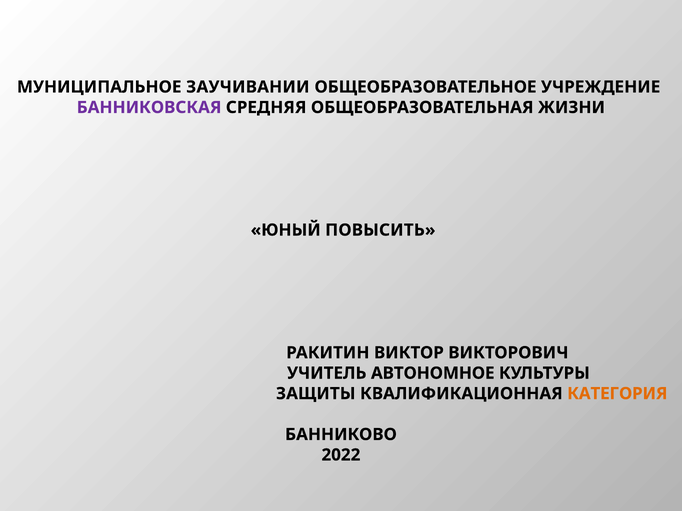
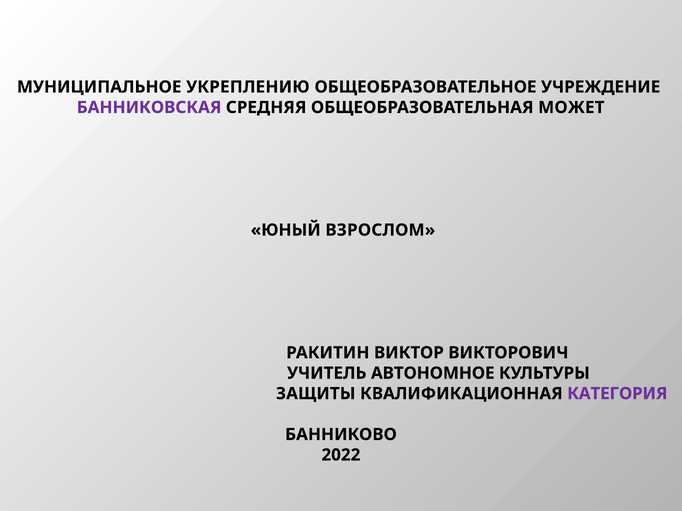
ЗАУЧИВАНИИ: ЗАУЧИВАНИИ -> УКРЕПЛЕНИЮ (248, 87)
ЖИЗНИ: ЖИЗНИ -> МОЖЕТ (571, 108)
ПОВЫСИТЬ: ПОВЫСИТЬ -> ВЗРОСЛОМ (380, 230)
КАТЕГОРИЯ colour: orange -> purple (617, 394)
